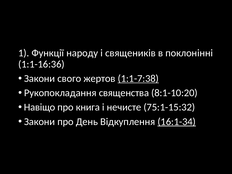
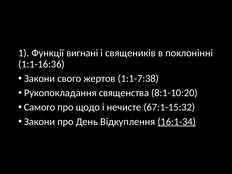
народу: народу -> вигнані (82, 53)
1:1-7:38 underline: present -> none (138, 79)
Навіщо: Навіщо -> Самого (40, 107)
книга: книга -> щодо (88, 107)
75:1-15:32: 75:1-15:32 -> 67:1-15:32 (169, 107)
